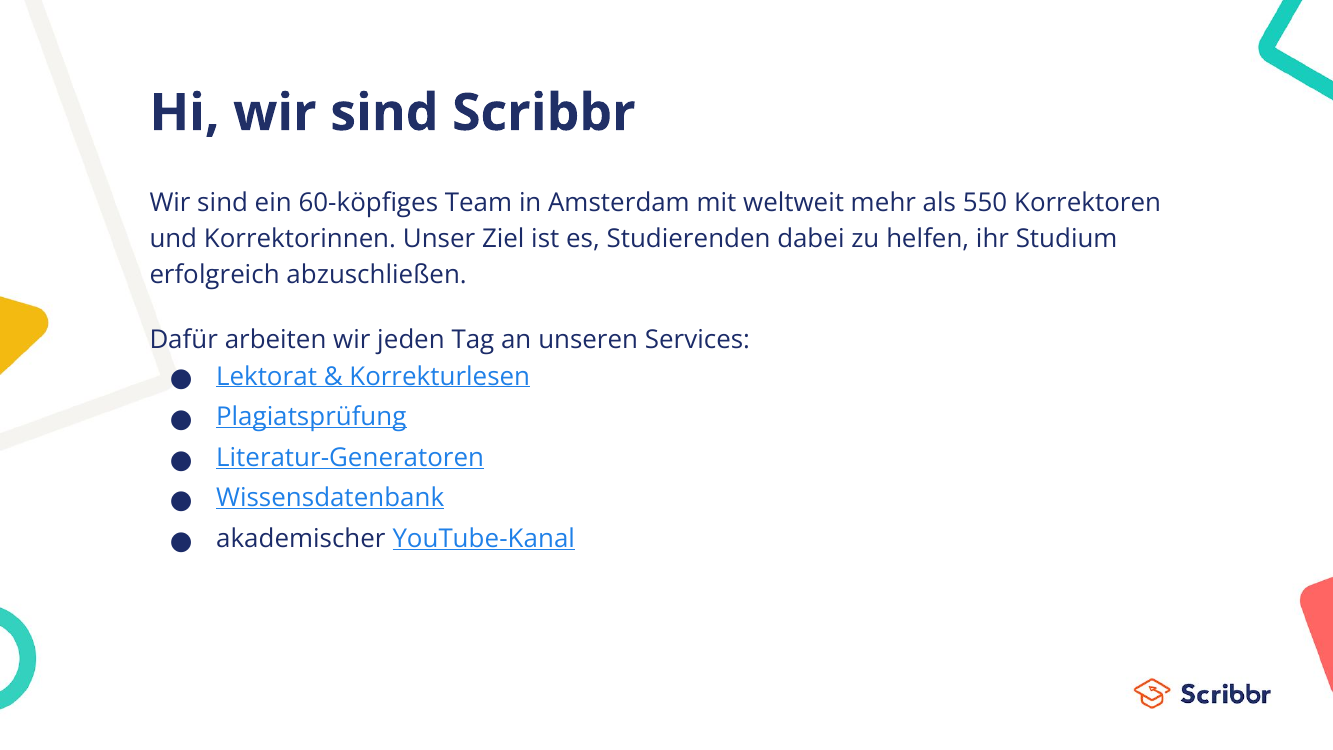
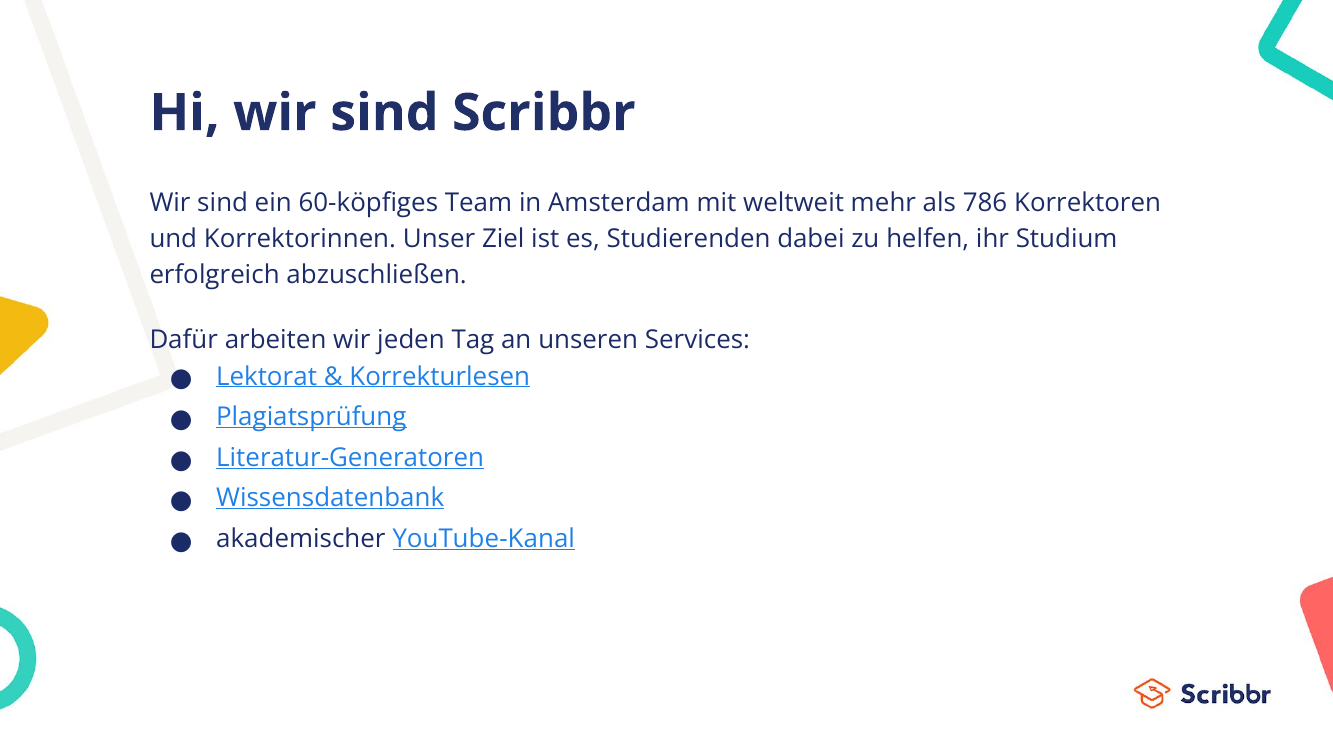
550: 550 -> 786 (985, 203)
